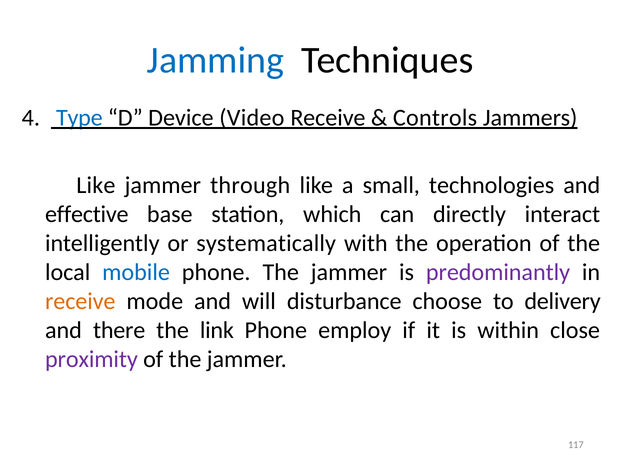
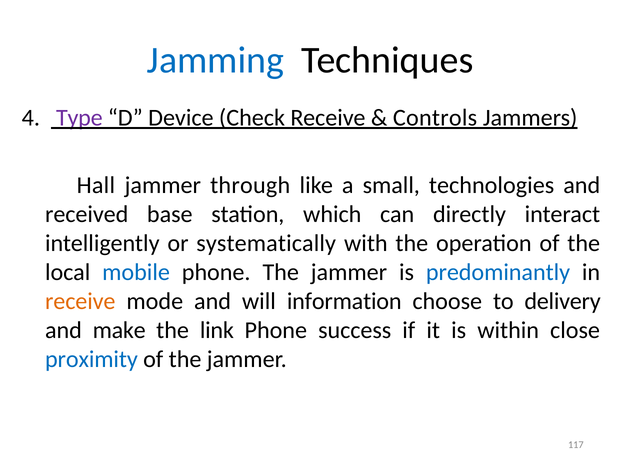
Type colour: blue -> purple (79, 118)
Video: Video -> Check (252, 118)
Like: Like -> Hall (96, 185)
effective: effective -> received (87, 214)
predominantly colour: purple -> blue (498, 272)
disturbance: disturbance -> information (344, 301)
there: there -> make (119, 330)
employ: employ -> success (355, 330)
proximity colour: purple -> blue (91, 359)
